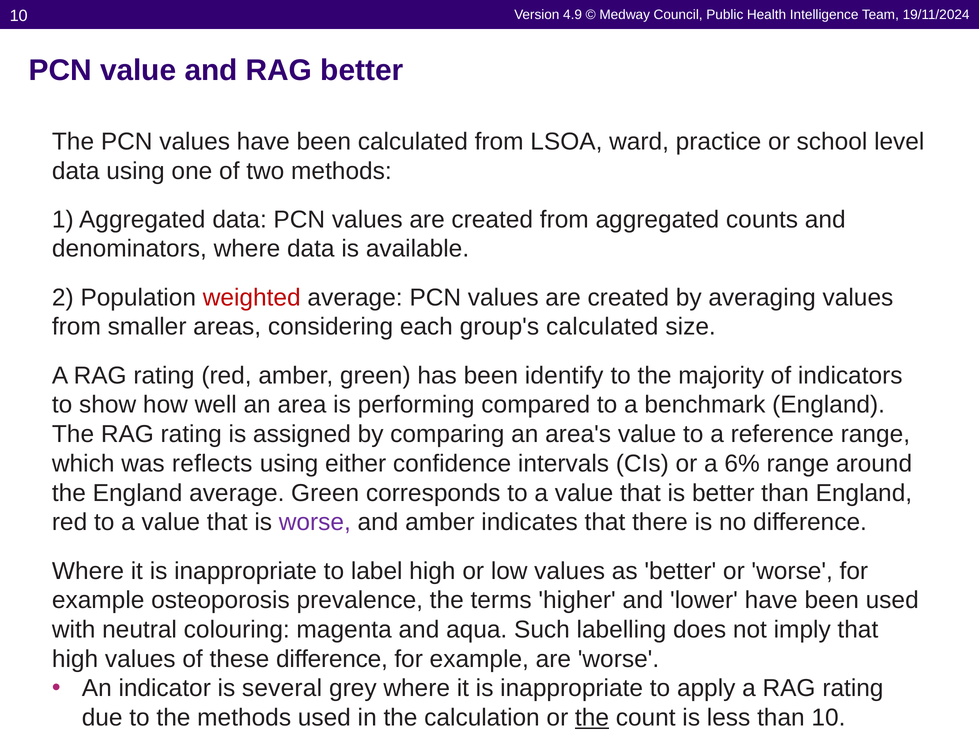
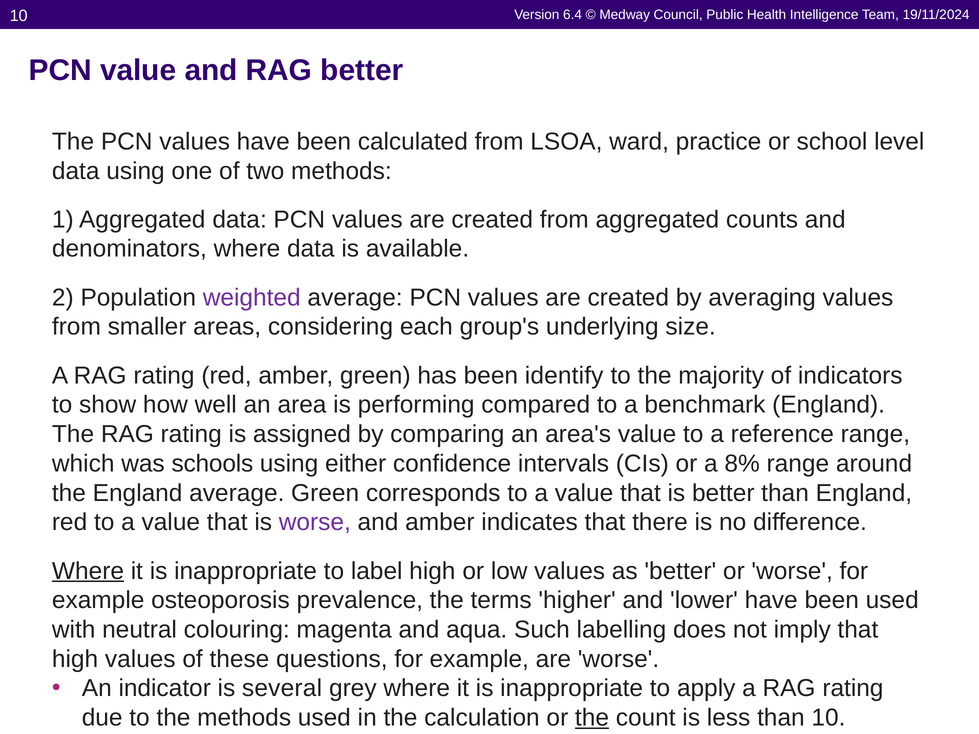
4.9: 4.9 -> 6.4 (573, 15)
weighted colour: red -> purple (252, 298)
group's calculated: calculated -> underlying (602, 327)
reflects: reflects -> schools (212, 464)
6%: 6% -> 8% (742, 464)
Where underline: none -> present (88, 571)
these difference: difference -> questions (332, 659)
